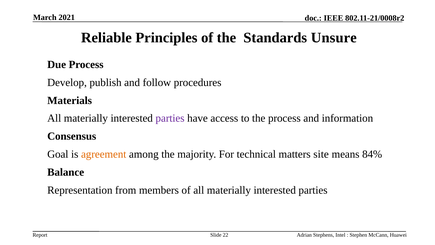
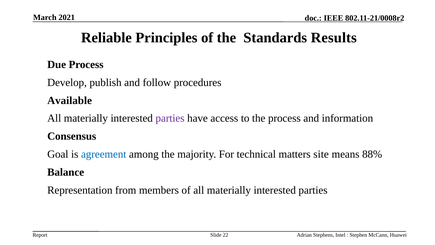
Unsure: Unsure -> Results (334, 38)
Materials: Materials -> Available (70, 100)
agreement colour: orange -> blue (104, 154)
84%: 84% -> 88% (372, 154)
